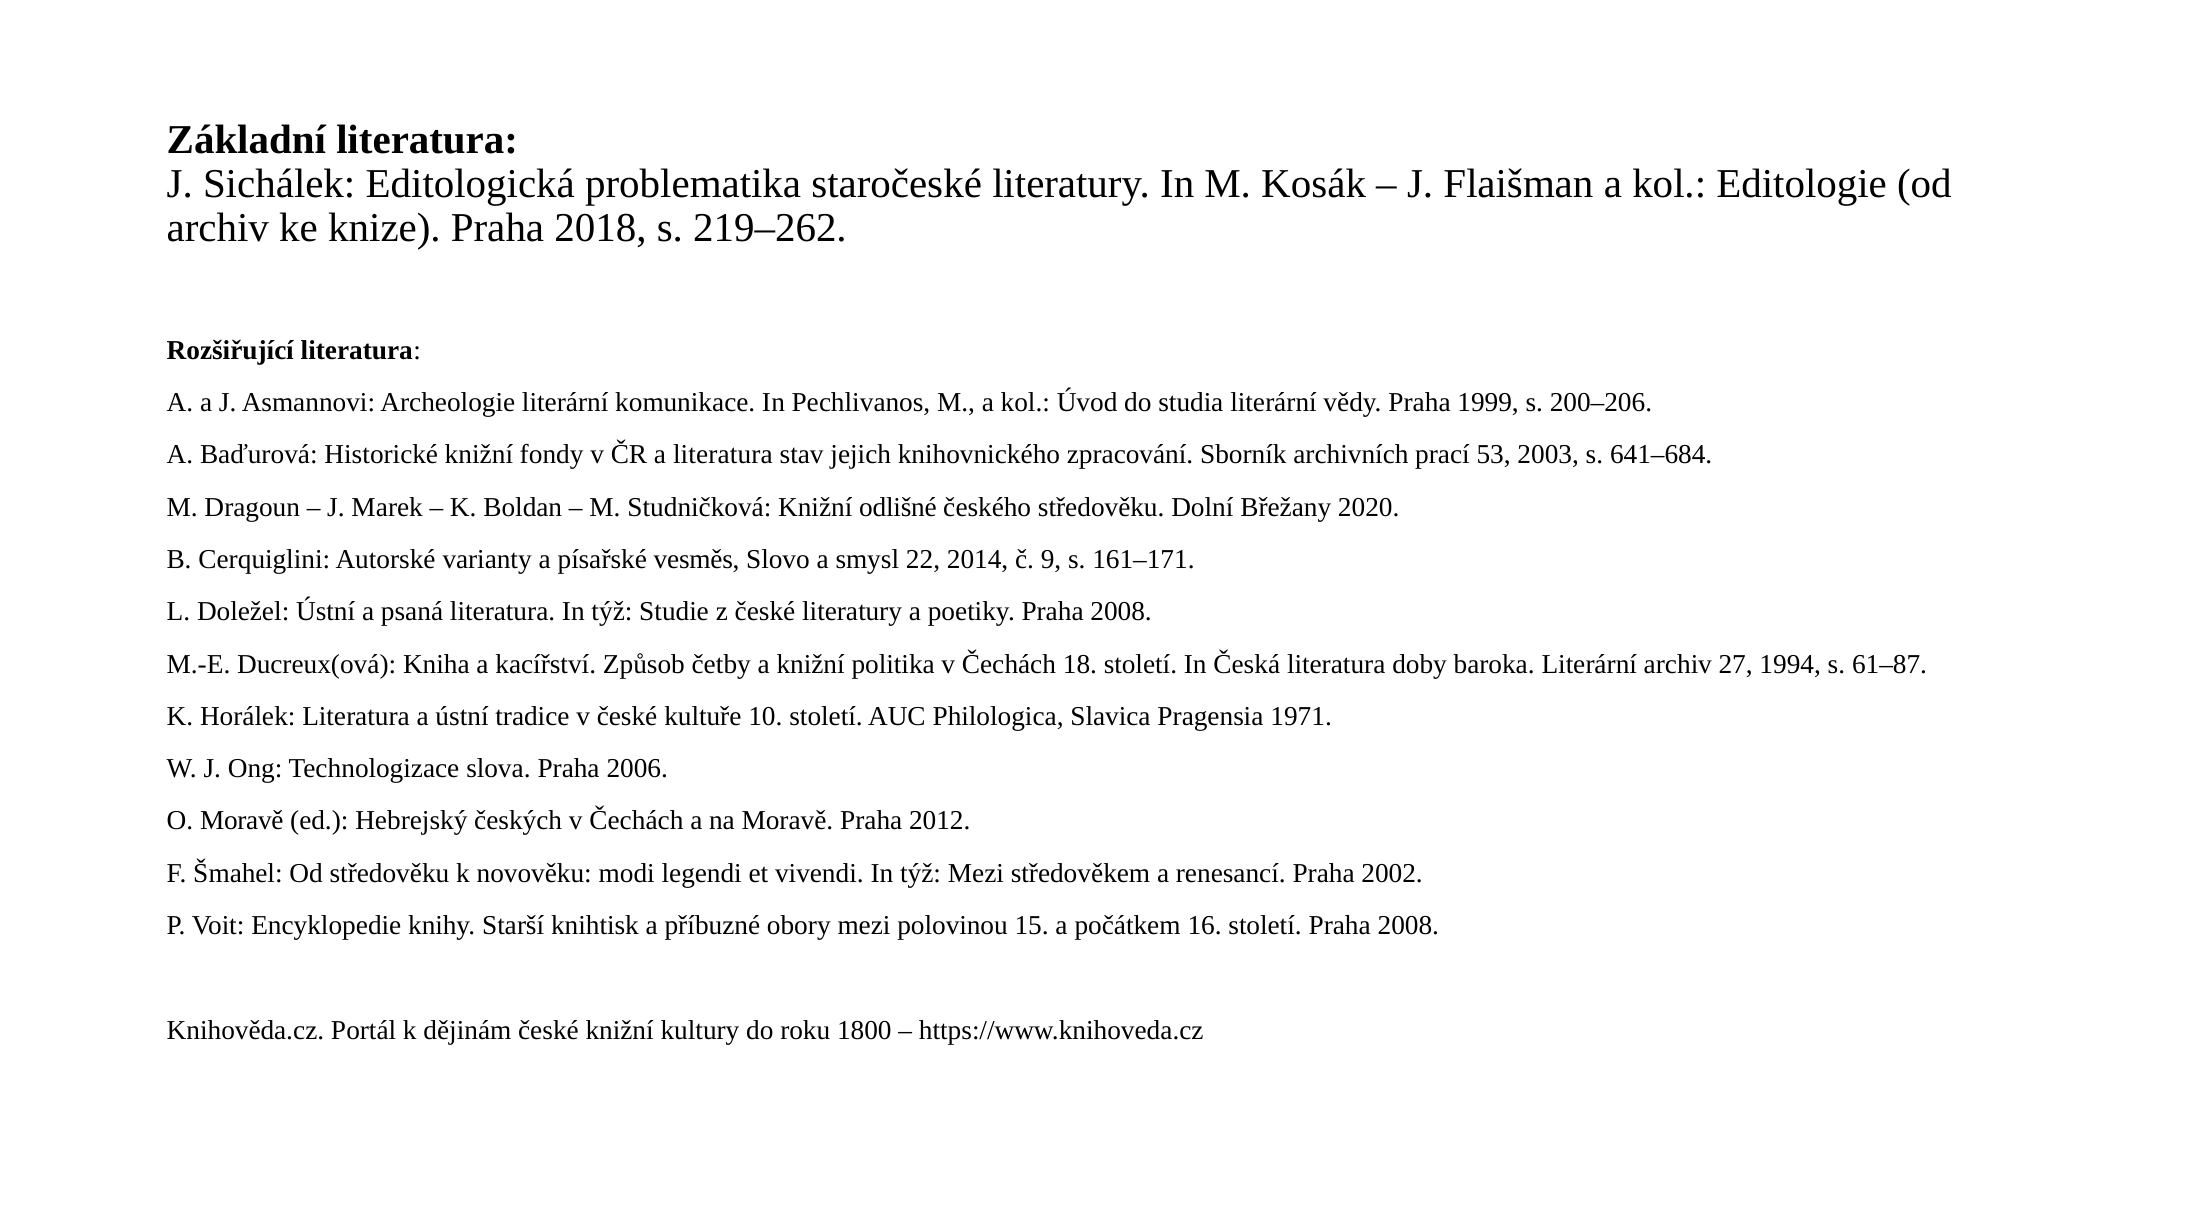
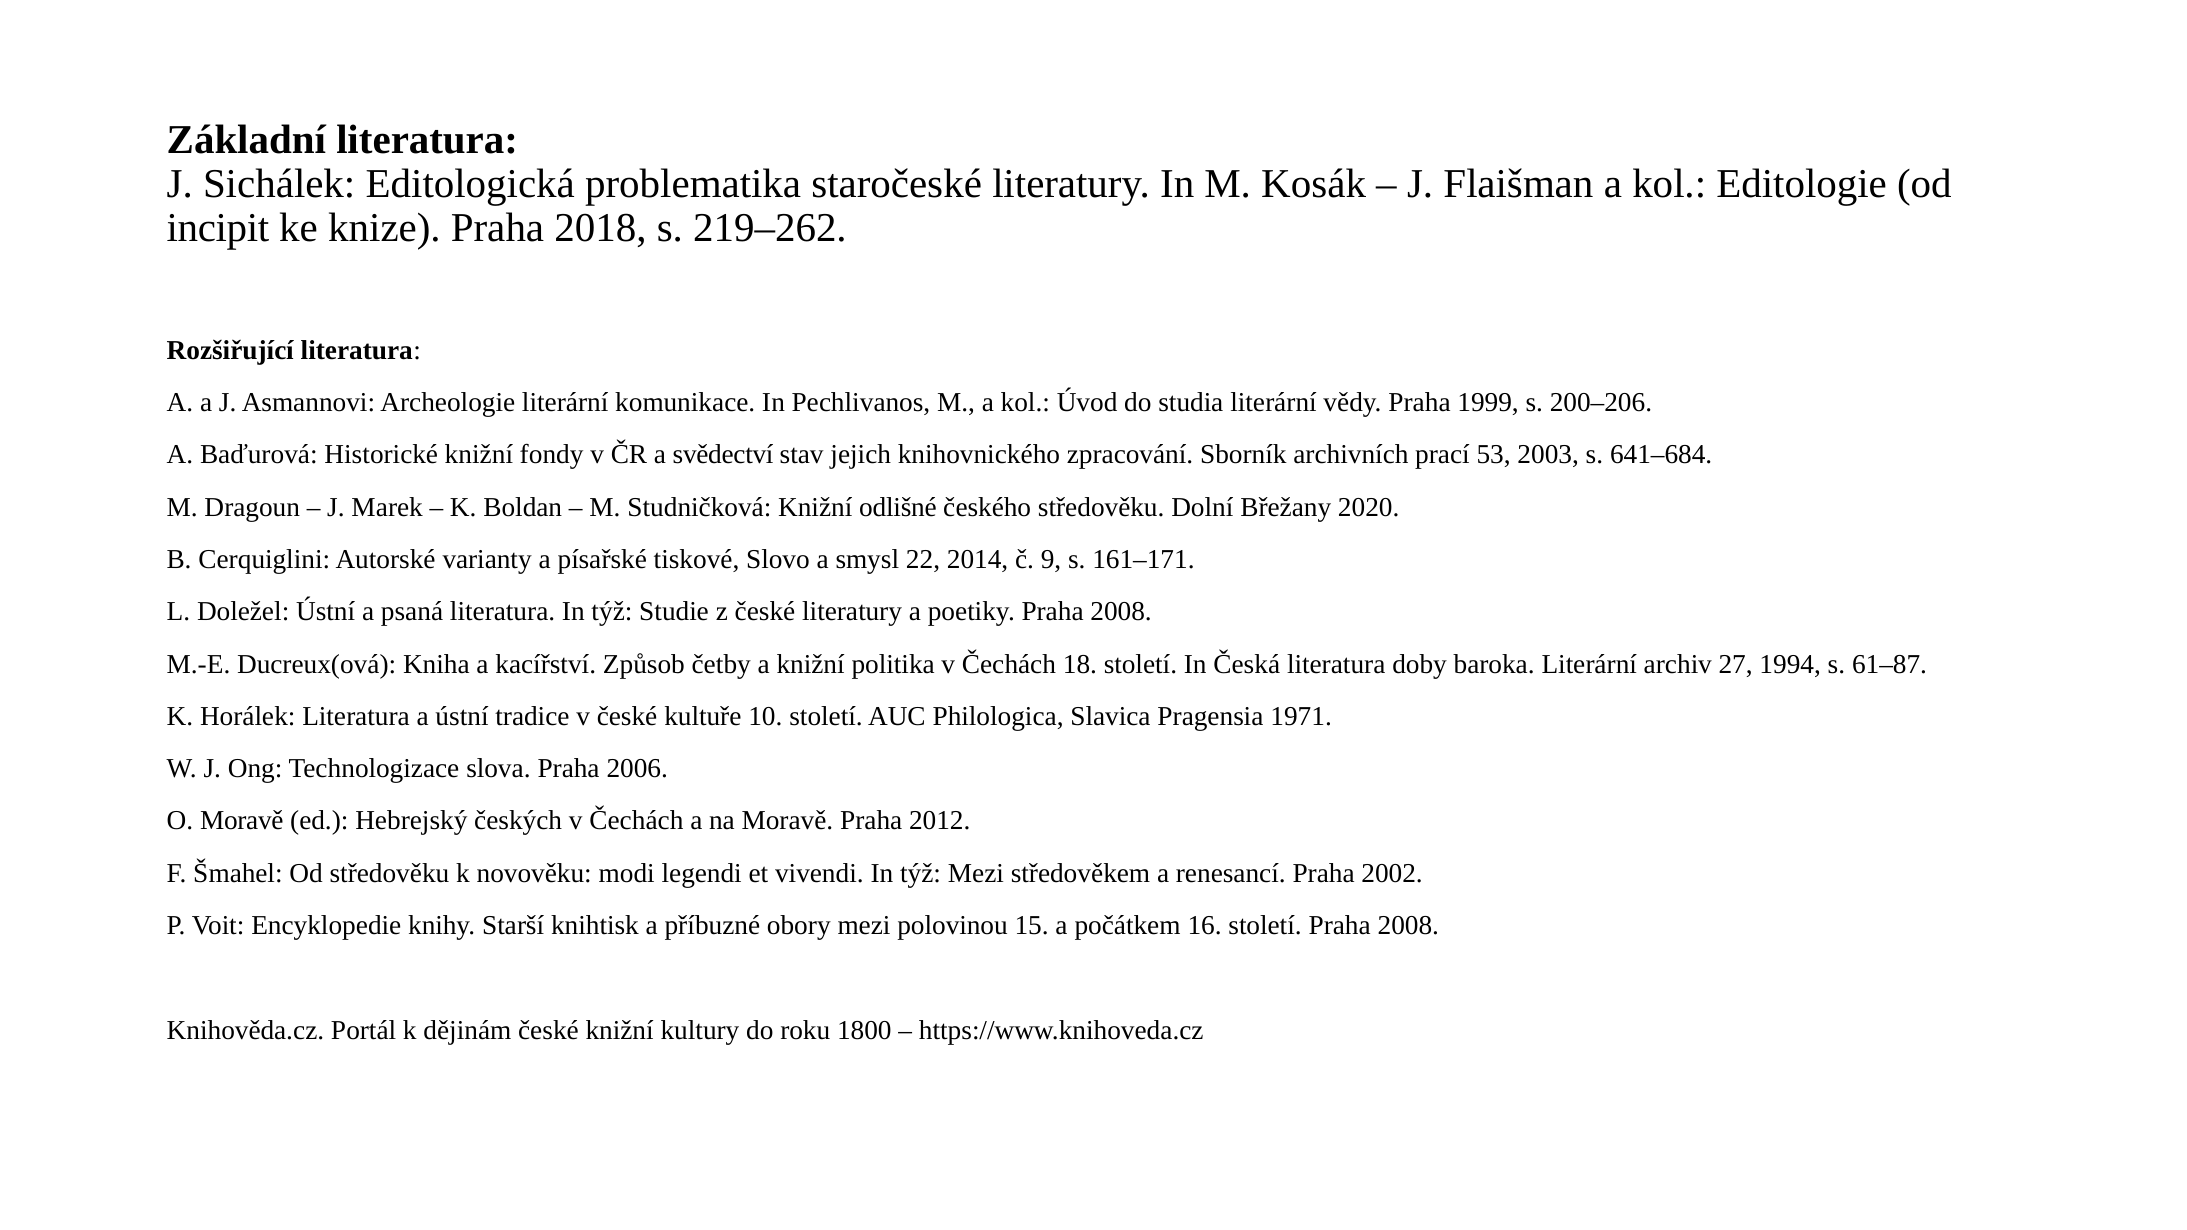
archiv: archiv -> incipit (218, 228)
a literatura: literatura -> svědectví (723, 455)
vesměs: vesměs -> tiskové (697, 560)
